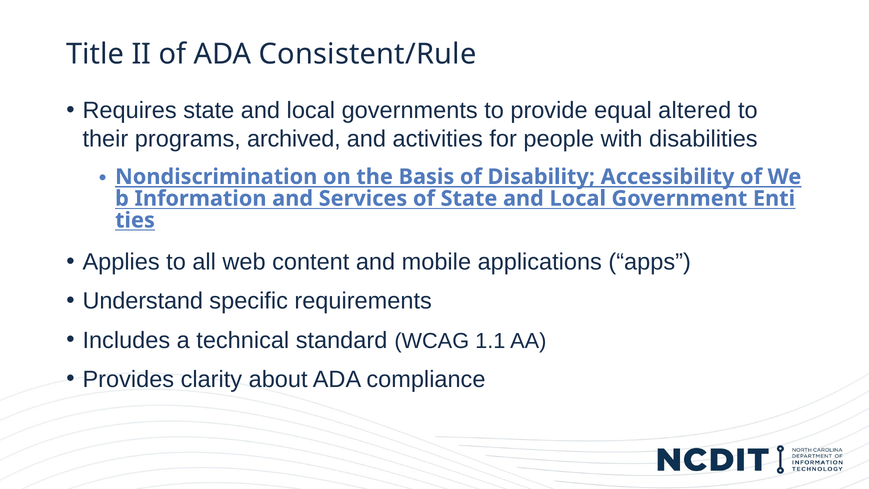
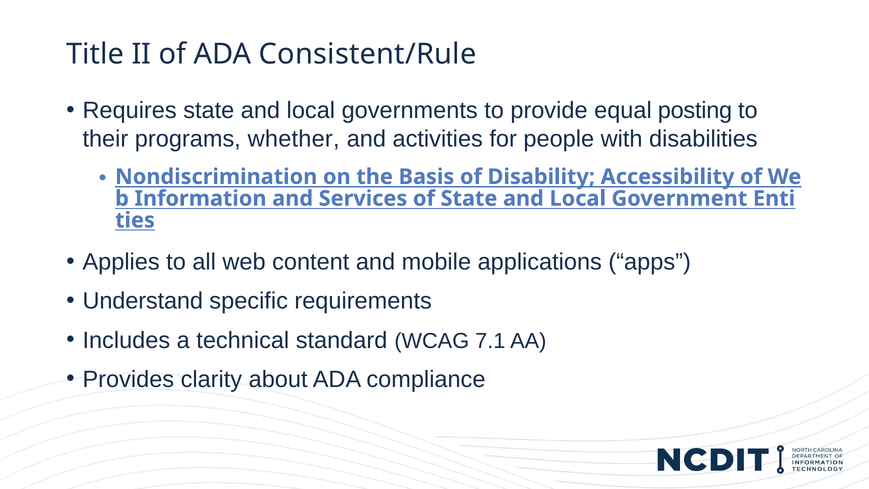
altered: altered -> posting (695, 111)
archived: archived -> whether (294, 139)
1.1: 1.1 -> 7.1 (490, 341)
